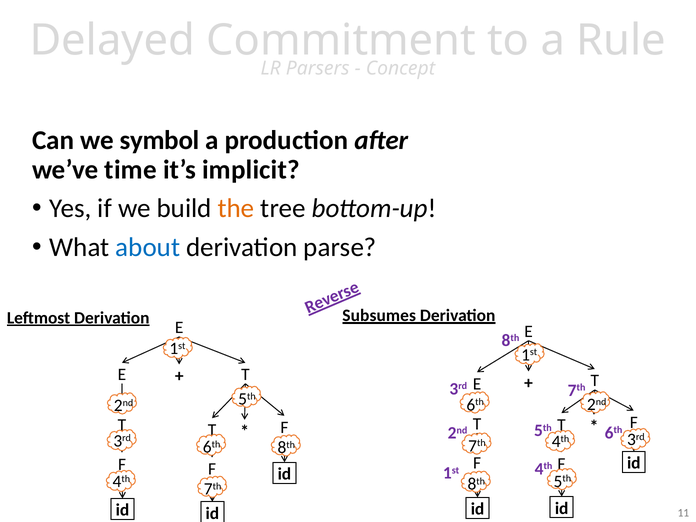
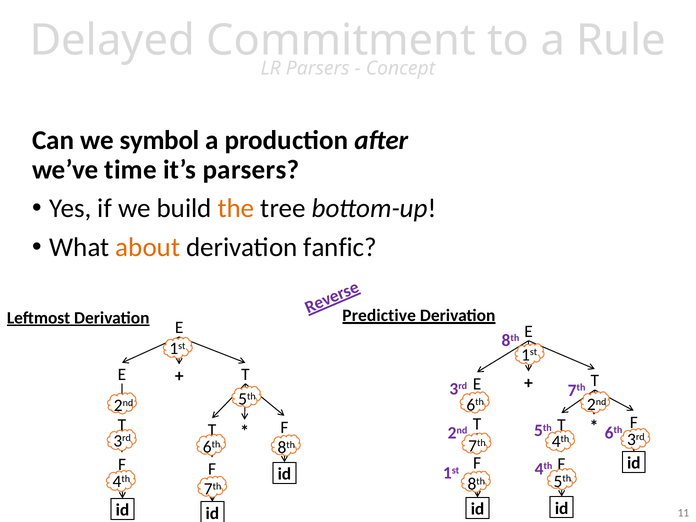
it’s implicit: implicit -> parsers (251, 170)
about colour: blue -> orange (148, 247)
parse: parse -> fanfic (340, 247)
Subsumes: Subsumes -> Predictive (379, 316)
